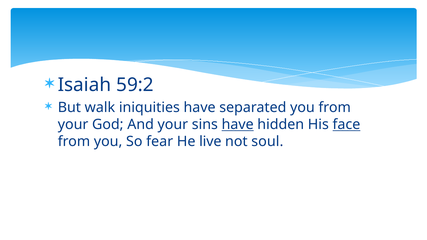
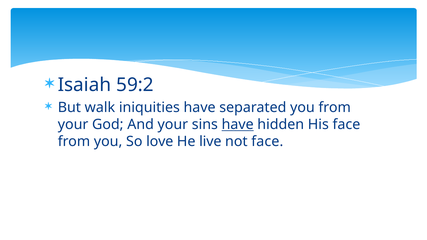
face underline: present -> none (346, 125)
fear: fear -> love (160, 142)
not soul: soul -> face (267, 142)
